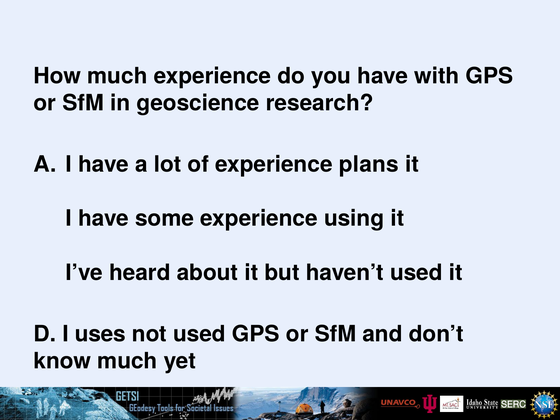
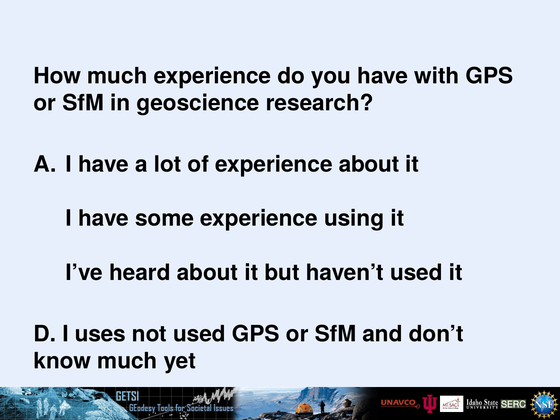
experience plans: plans -> about (369, 164)
